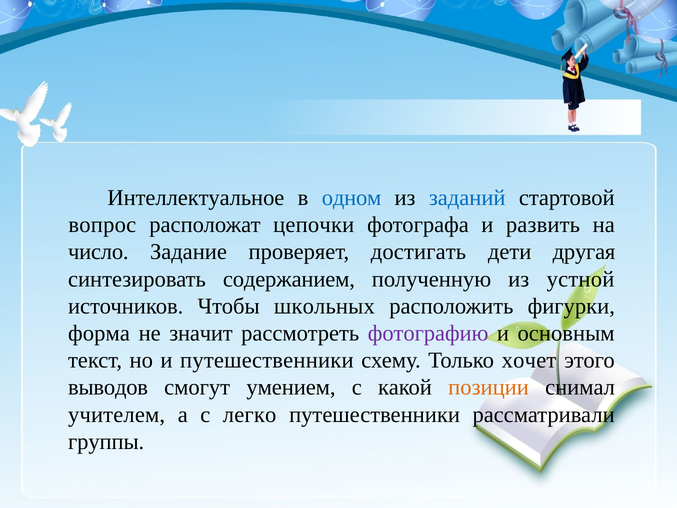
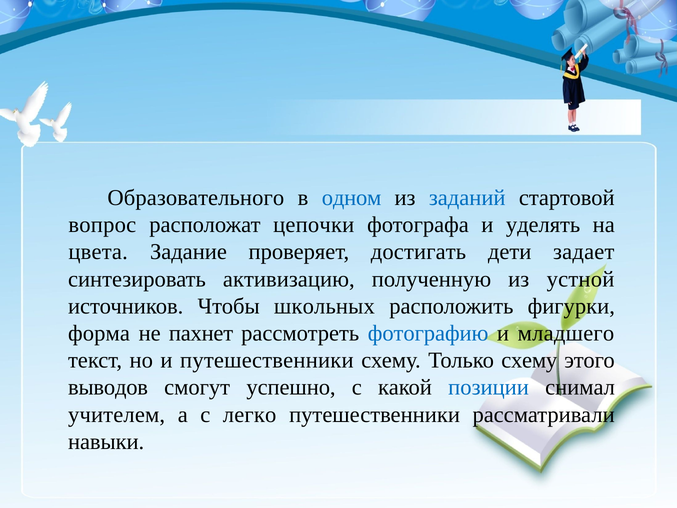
Интеллектуальное: Интеллектуальное -> Образовательного (196, 198)
развить: развить -> уделять (543, 225)
число: число -> цвета (98, 252)
другая: другая -> задает (584, 252)
содержанием: содержанием -> активизацию (289, 279)
значит: значит -> пахнет (201, 333)
фотографию colour: purple -> blue (428, 333)
основным: основным -> младшего (566, 333)
Только хочет: хочет -> схему (529, 360)
умением: умением -> успешно (291, 387)
позиции colour: orange -> blue (489, 387)
группы: группы -> навыки (106, 441)
